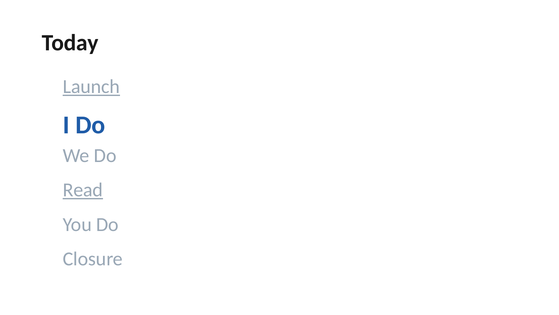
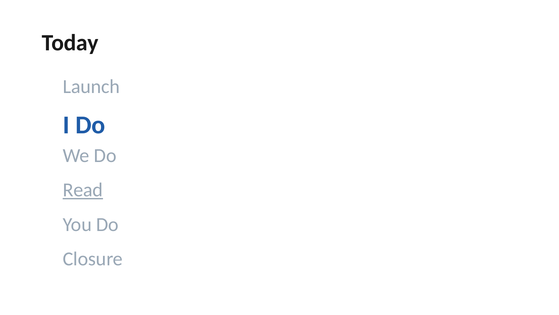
Launch underline: present -> none (91, 87)
